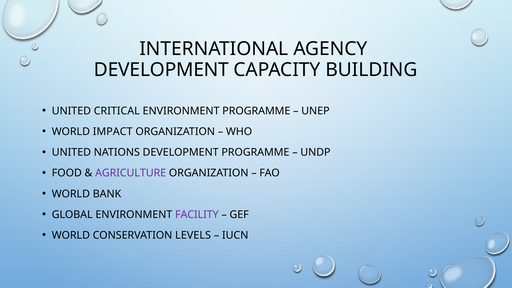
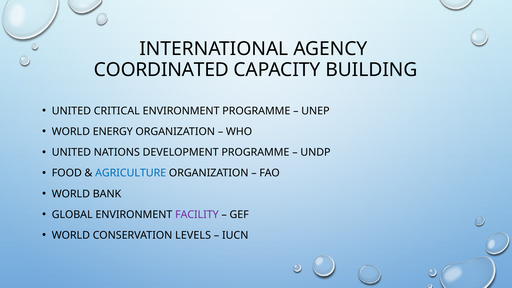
DEVELOPMENT: DEVELOPMENT -> COORDINATED (161, 70)
IMPACT: IMPACT -> ENERGY (113, 132)
AGRICULTURE colour: purple -> blue (131, 173)
